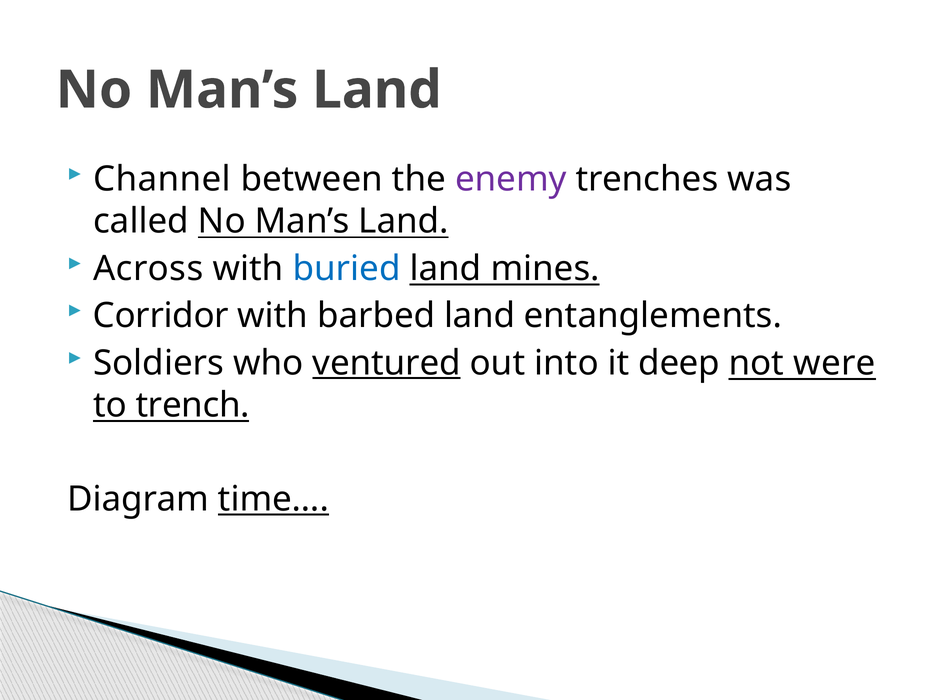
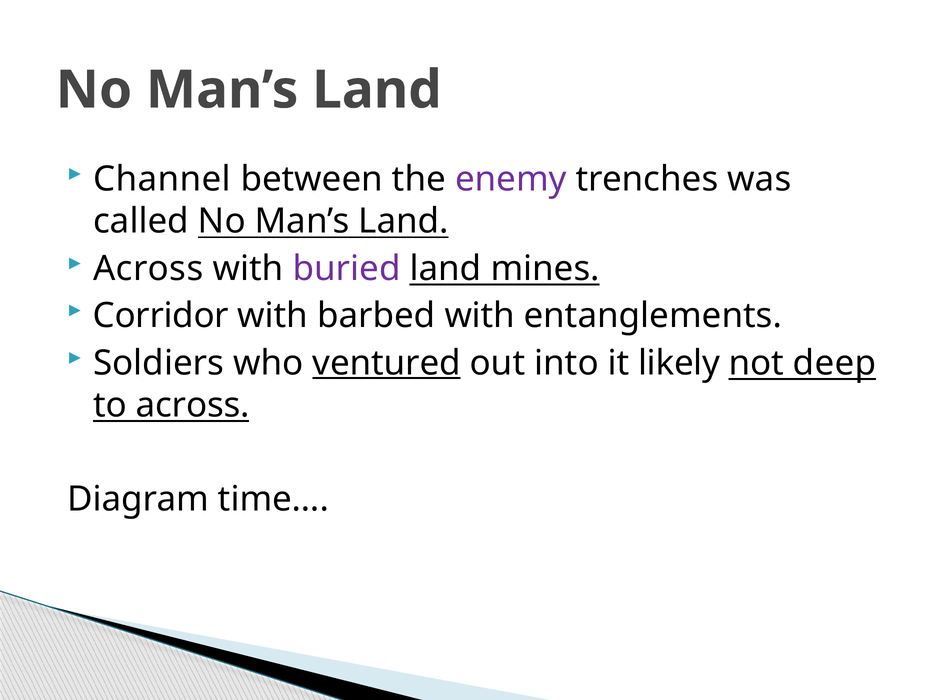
buried colour: blue -> purple (347, 268)
barbed land: land -> with (480, 316)
deep: deep -> likely (679, 363)
were: were -> deep (835, 363)
to trench: trench -> across (193, 405)
time… underline: present -> none (273, 499)
